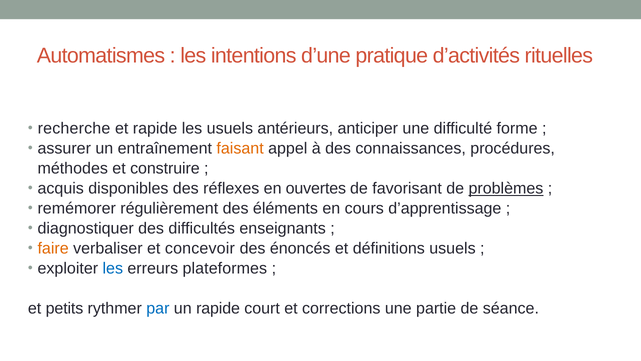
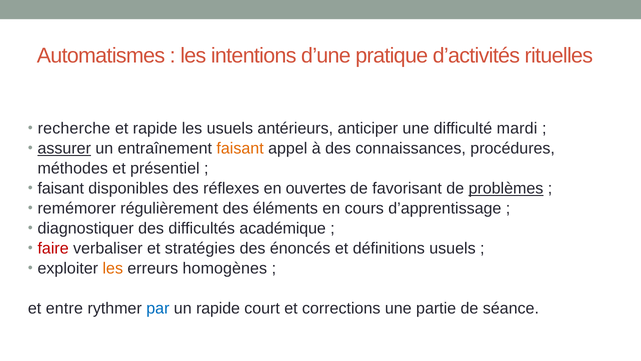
forme: forme -> mardi (517, 128)
assurer underline: none -> present (64, 148)
construire: construire -> présentiel (165, 168)
acquis: acquis -> faisant (61, 188)
enseignants: enseignants -> académique (283, 228)
faire colour: orange -> red (53, 248)
concevoir: concevoir -> stratégies (200, 248)
les colour: blue -> orange (113, 268)
plateformes: plateformes -> homogènes (225, 268)
petits: petits -> entre (64, 308)
